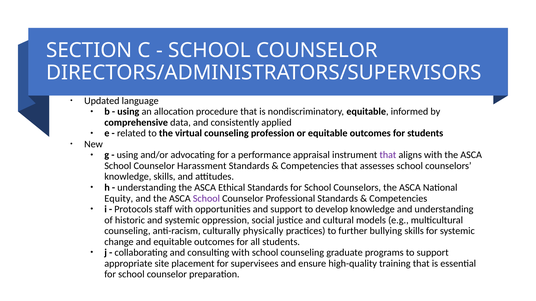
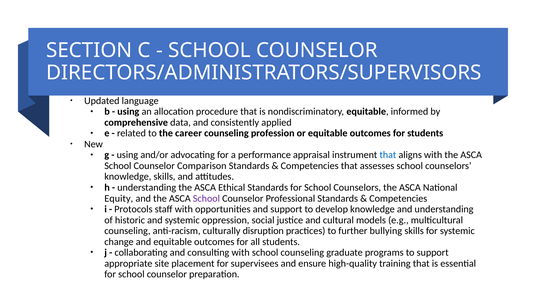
virtual: virtual -> career (189, 134)
that colour: purple -> blue (388, 155)
Harassment: Harassment -> Comparison (202, 166)
physically: physically -> disruption (263, 231)
